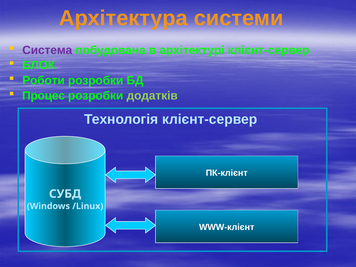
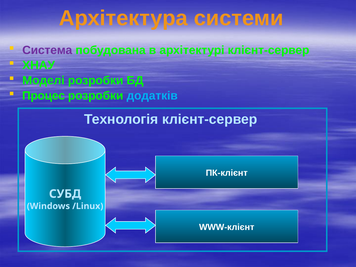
БЛОК: БЛОК -> ХНАУ (39, 65)
Роботи: Роботи -> Моделі (43, 80)
додатків colour: light green -> light blue (152, 96)
